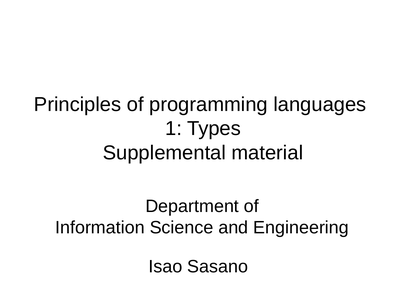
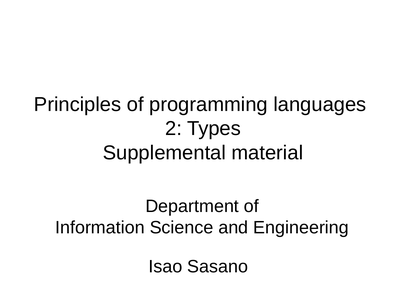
1: 1 -> 2 (174, 129)
